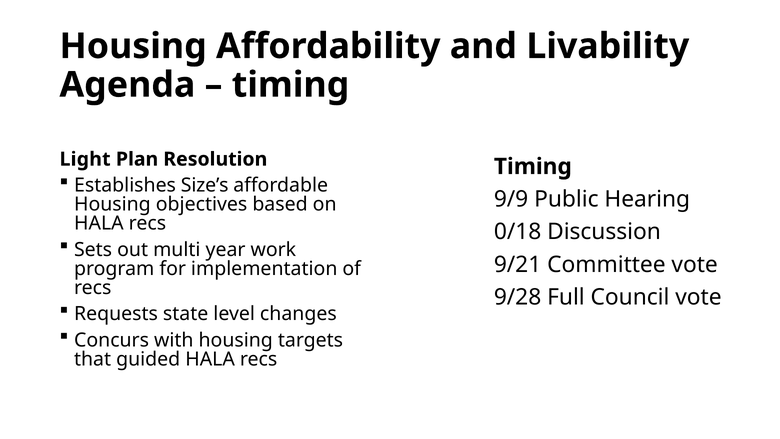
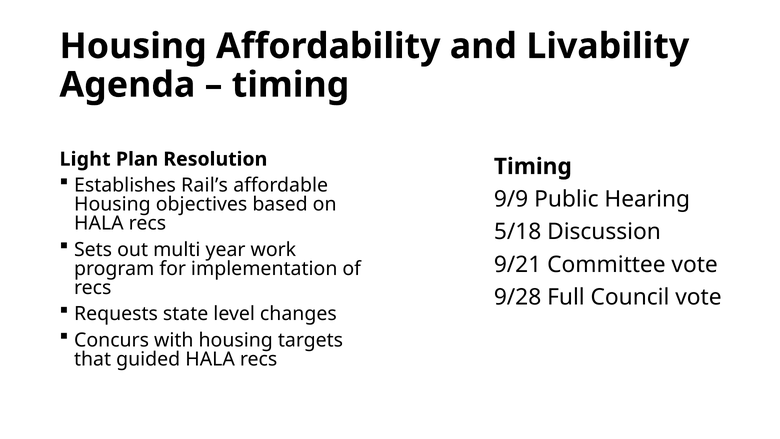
Size’s: Size’s -> Rail’s (205, 185)
0/18: 0/18 -> 5/18 (518, 232)
